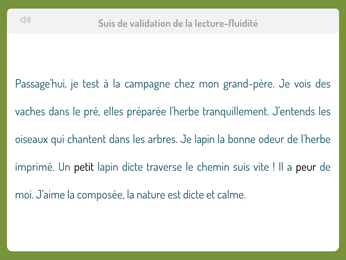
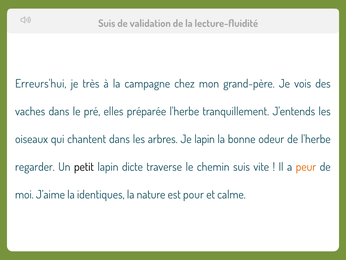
Passage'hui: Passage'hui -> Erreurs'hui (41, 84)
test: test -> très (91, 84)
imprimé: imprimé -> regarder (35, 167)
peur colour: black -> orange (306, 167)
composée: composée -> identiques (101, 194)
est dicte: dicte -> pour (193, 194)
